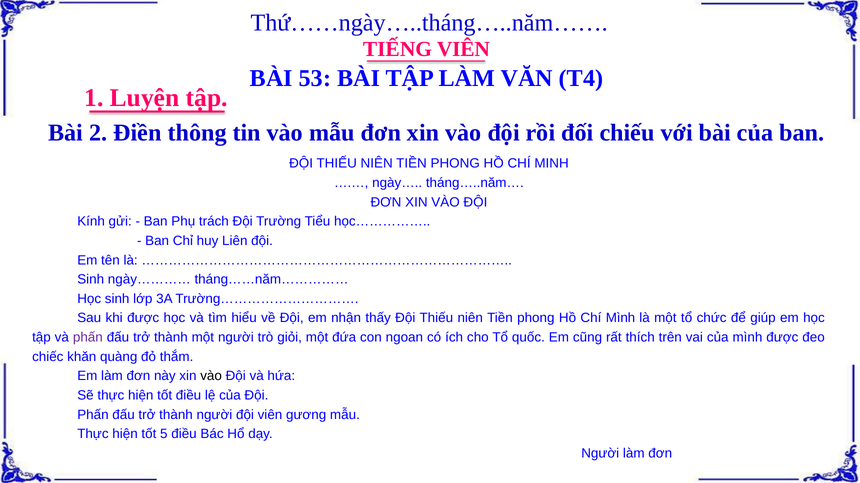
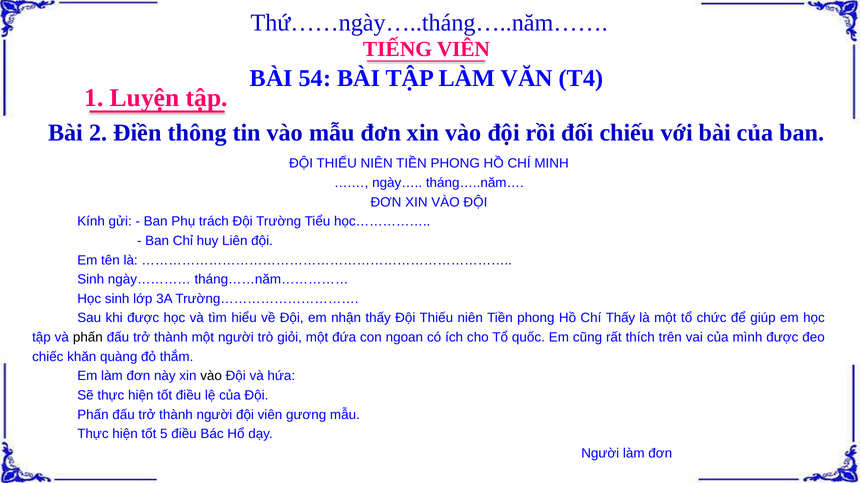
53: 53 -> 54 (315, 78)
Chí Mình: Mình -> Thấy (620, 318)
phấn colour: purple -> black (88, 337)
